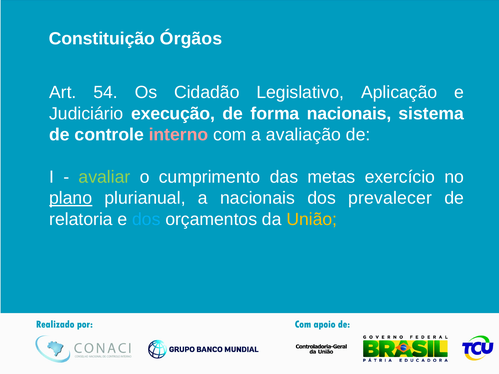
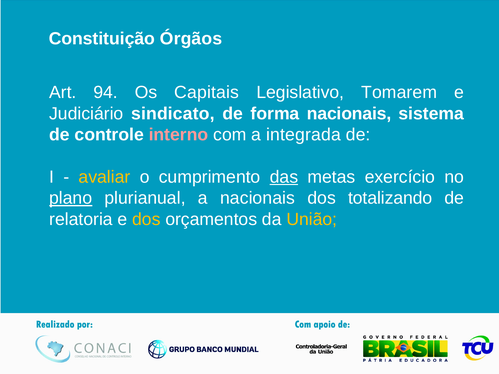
54: 54 -> 94 (106, 93)
Cidadão: Cidadão -> Capitais (207, 93)
Aplicação: Aplicação -> Tomarem (399, 93)
execução: execução -> sindicato (173, 114)
avaliação: avaliação -> integrada (303, 135)
avaliar colour: light green -> yellow (105, 177)
das underline: none -> present (284, 177)
prevalecer: prevalecer -> totalizando (390, 198)
dos colour: light blue -> yellow (146, 219)
